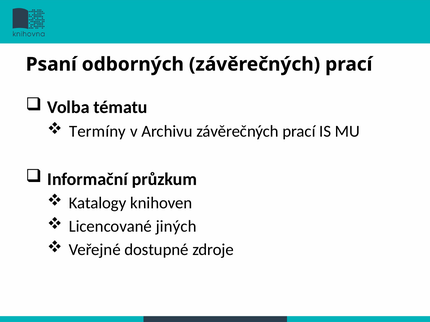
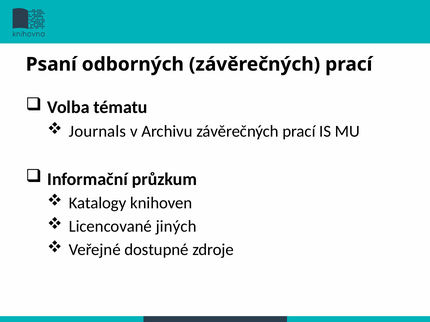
Termíny: Termíny -> Journals (97, 132)
